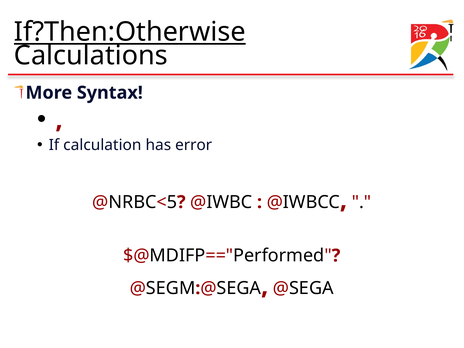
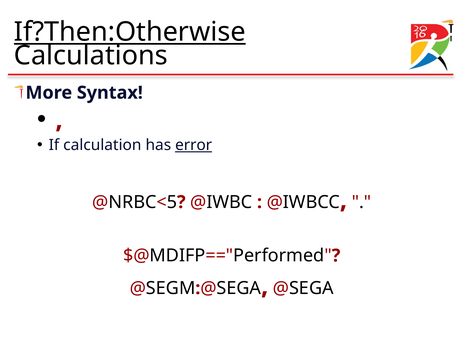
error underline: none -> present (194, 145)
